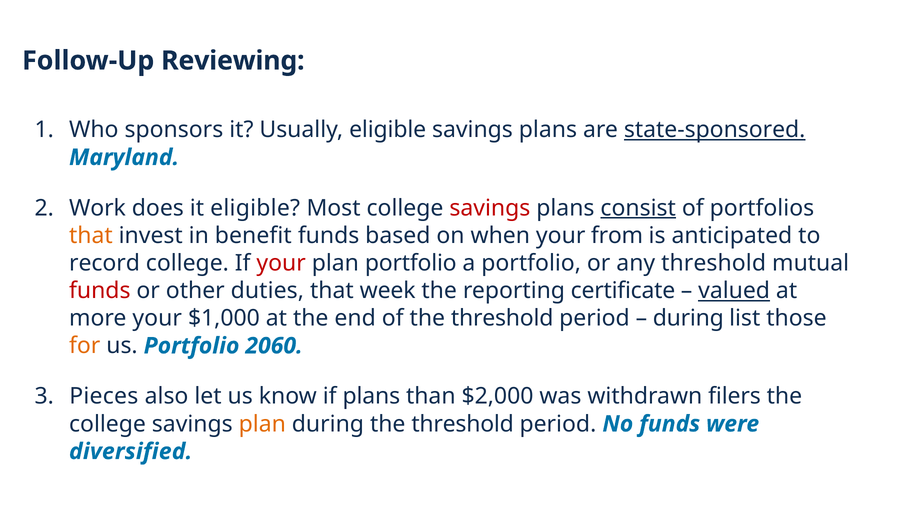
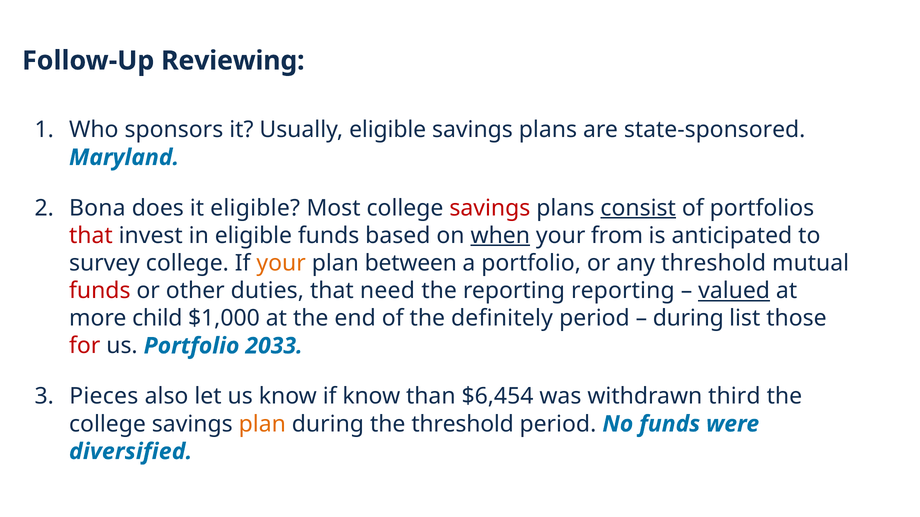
state-sponsored underline: present -> none (715, 130)
Work: Work -> Bona (97, 208)
that colour: orange -> red (91, 236)
in benefit: benefit -> eligible (253, 236)
when underline: none -> present (500, 236)
record: record -> survey (104, 263)
your colour: red -> orange (281, 263)
plan portfolio: portfolio -> between (411, 263)
week: week -> need (387, 291)
reporting certificate: certificate -> reporting (623, 291)
more your: your -> child (157, 319)
of the threshold: threshold -> definitely (502, 319)
for colour: orange -> red (85, 346)
2060: 2060 -> 2033 (274, 346)
if plans: plans -> know (371, 397)
$2,000: $2,000 -> $6,454 (497, 397)
filers: filers -> third (734, 397)
